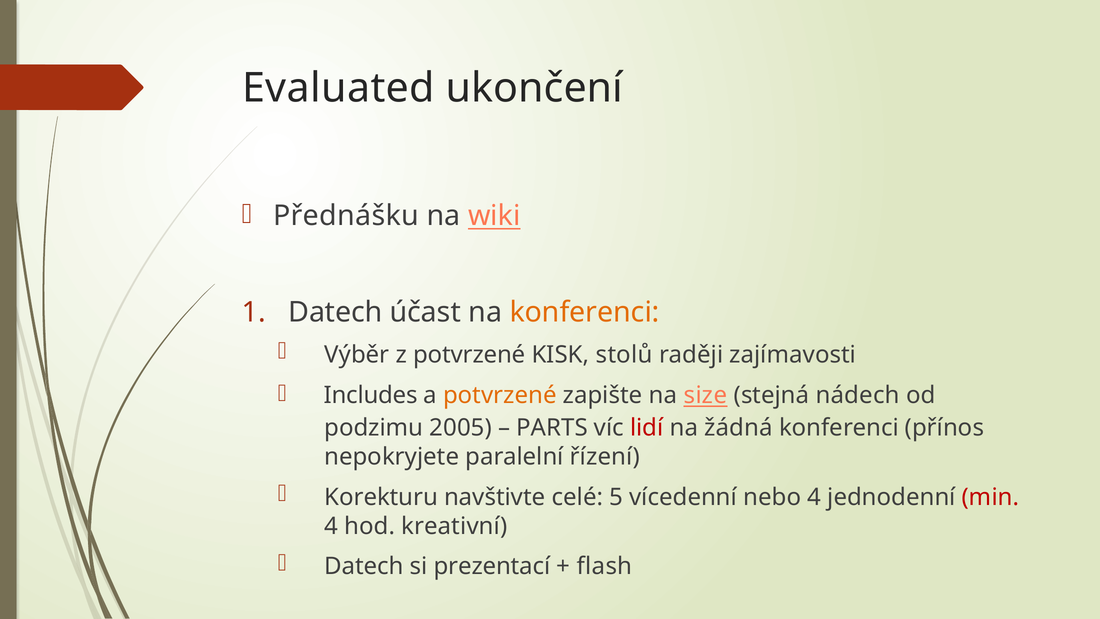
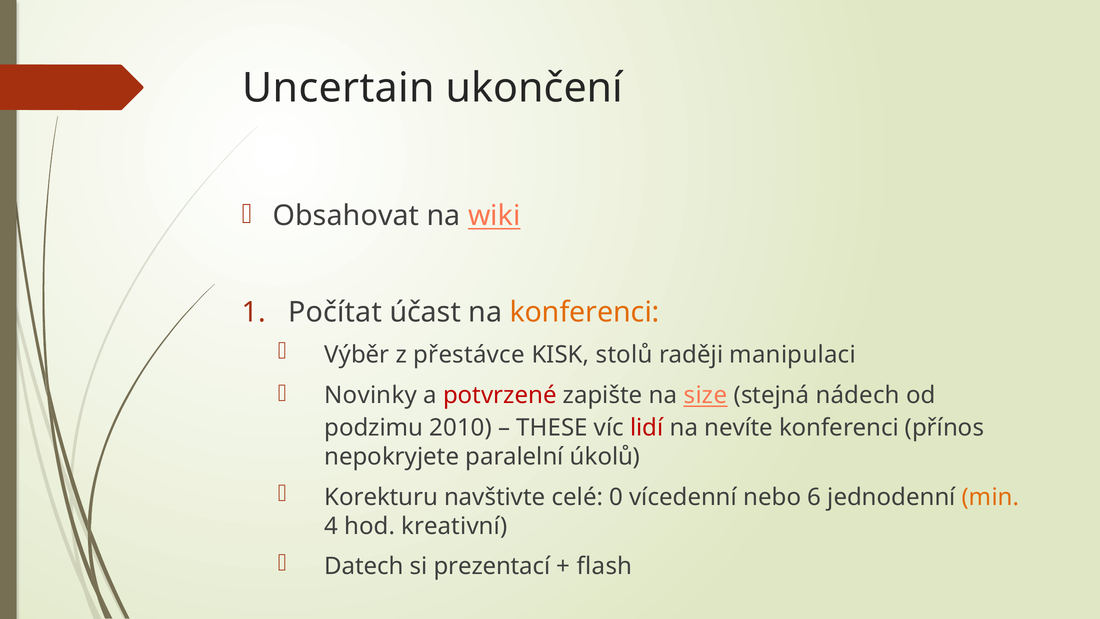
Evaluated: Evaluated -> Uncertain (338, 88)
Přednášku: Přednášku -> Obsahovat (346, 216)
1 Datech: Datech -> Počítat (335, 312)
z potvrzené: potvrzené -> přestávce (469, 355)
zajímavosti: zajímavosti -> manipulaci (793, 355)
Includes: Includes -> Novinky (371, 395)
potvrzené colour: orange -> red (500, 395)
2005: 2005 -> 2010 (461, 428)
PARTS: PARTS -> THESE (552, 428)
žádná: žádná -> nevíte (739, 428)
řízení: řízení -> úkolů (605, 457)
5: 5 -> 0 (616, 497)
nebo 4: 4 -> 6 (814, 497)
min colour: red -> orange (990, 497)
